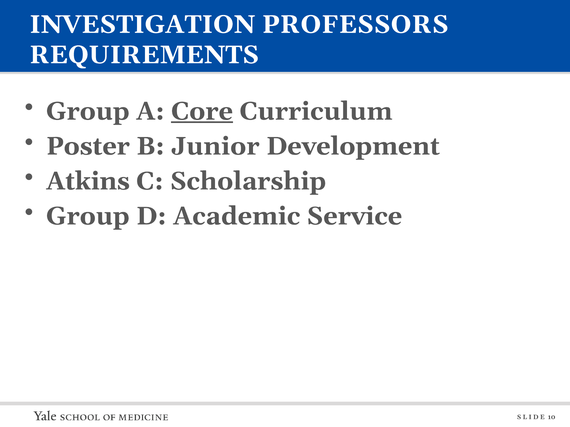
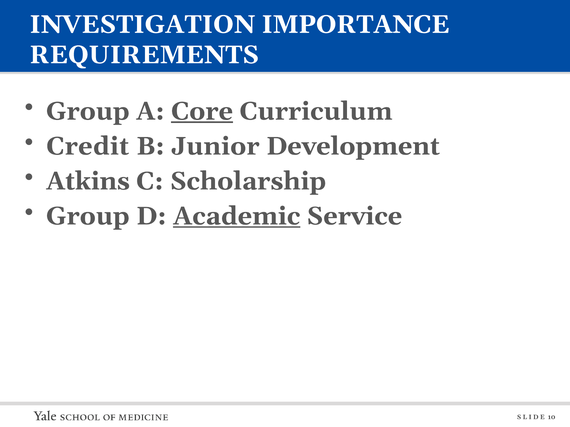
PROFESSORS: PROFESSORS -> IMPORTANCE (356, 25)
Poster: Poster -> Credit (88, 146)
Academic underline: none -> present (237, 216)
